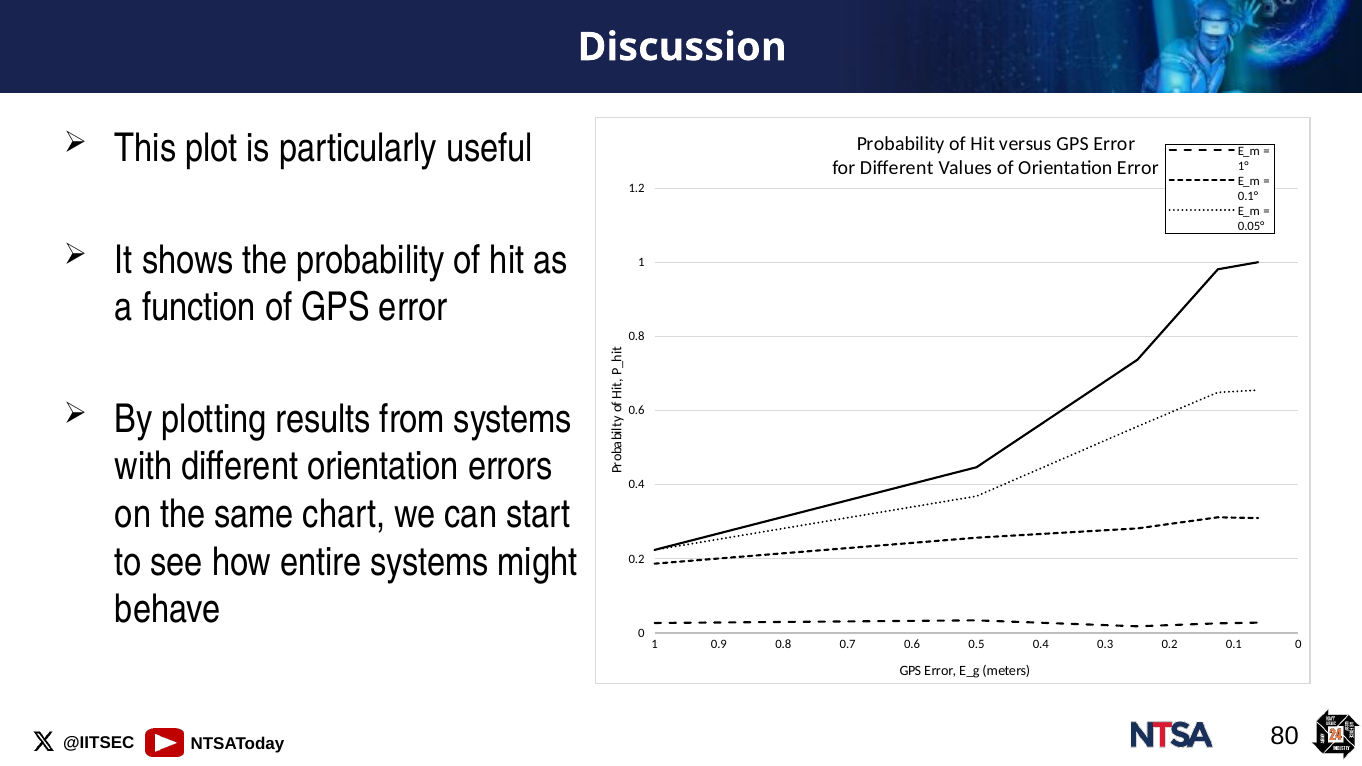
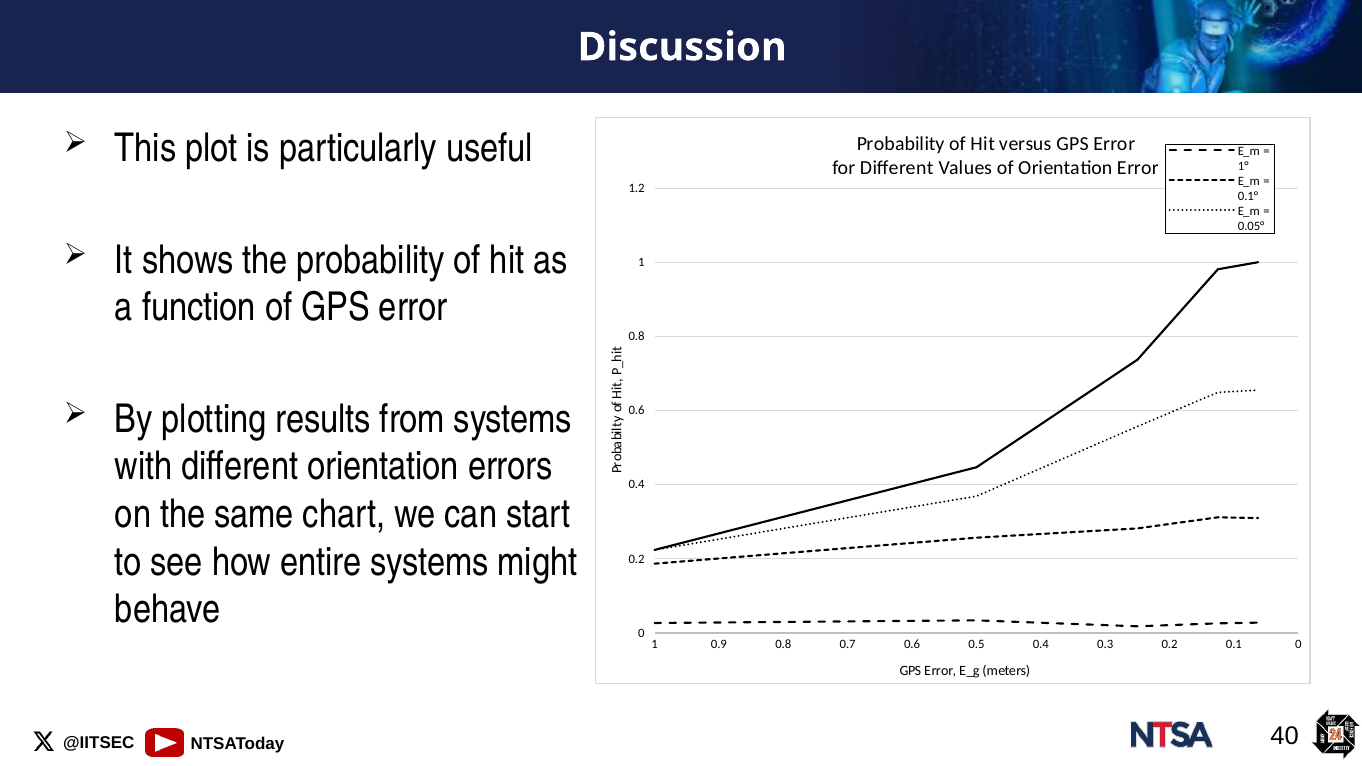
80: 80 -> 40 (1285, 736)
